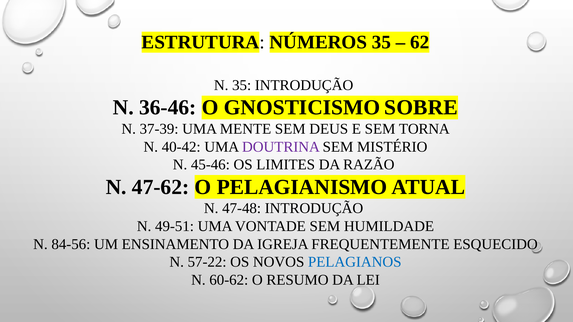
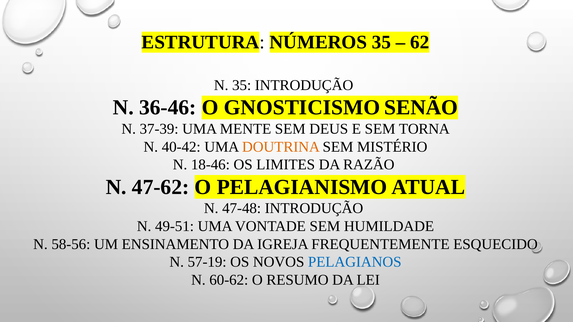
SOBRE: SOBRE -> SENÃO (421, 108)
DOUTRINA colour: purple -> orange (281, 147)
45-46: 45-46 -> 18-46 (210, 165)
84-56: 84-56 -> 58-56 (71, 244)
57-22: 57-22 -> 57-19 (207, 262)
